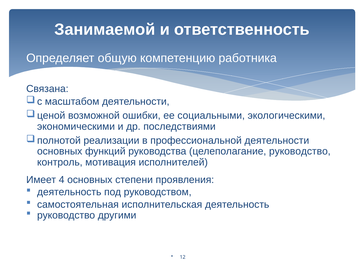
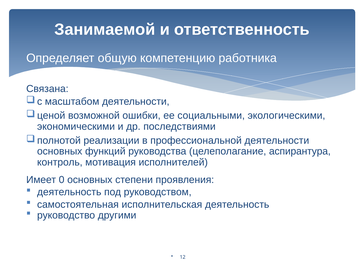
целеполагание руководство: руководство -> аспирантура (300, 151)
4: 4 -> 0 (62, 180)
